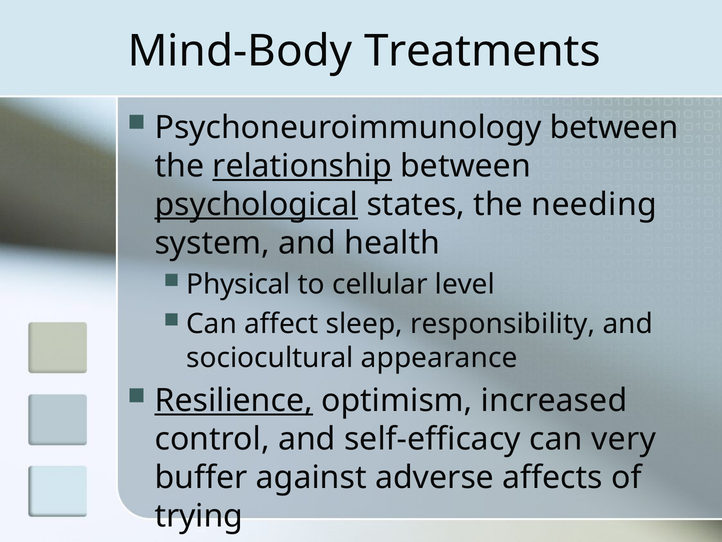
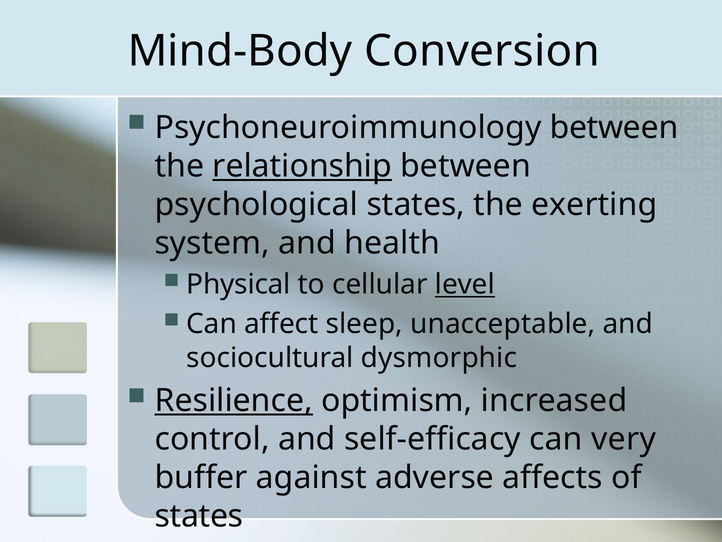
Treatments: Treatments -> Conversion (482, 51)
psychological underline: present -> none (256, 204)
needing: needing -> exerting (594, 204)
level underline: none -> present (465, 284)
responsibility: responsibility -> unacceptable (503, 324)
appearance: appearance -> dysmorphic (439, 357)
trying: trying -> states (199, 516)
